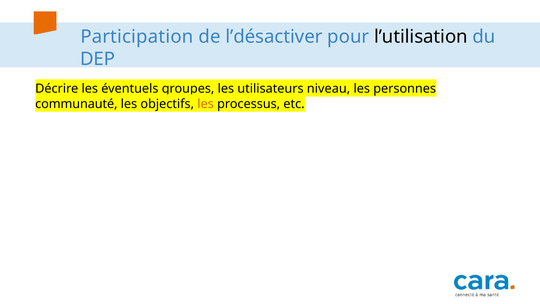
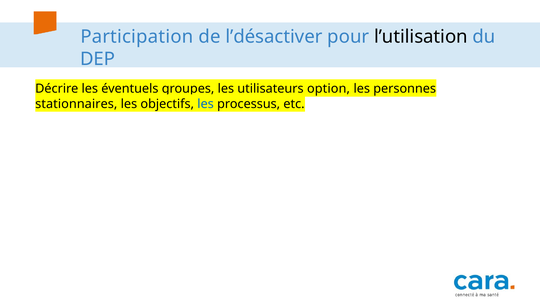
niveau: niveau -> option (328, 89)
communauté: communauté -> stationnaires (76, 104)
les colour: orange -> blue (206, 104)
